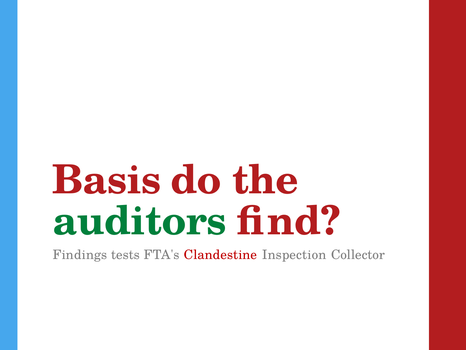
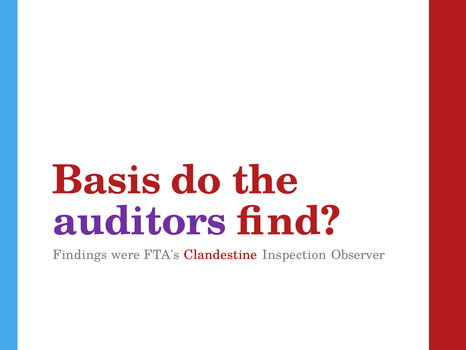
auditors colour: green -> purple (140, 221)
tests: tests -> were (126, 255)
Collector: Collector -> Observer (358, 255)
